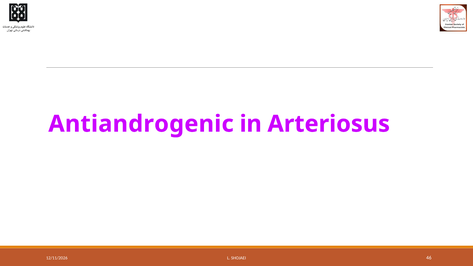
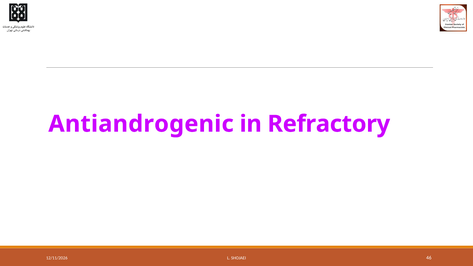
Arteriosus: Arteriosus -> Refractory (329, 124)
